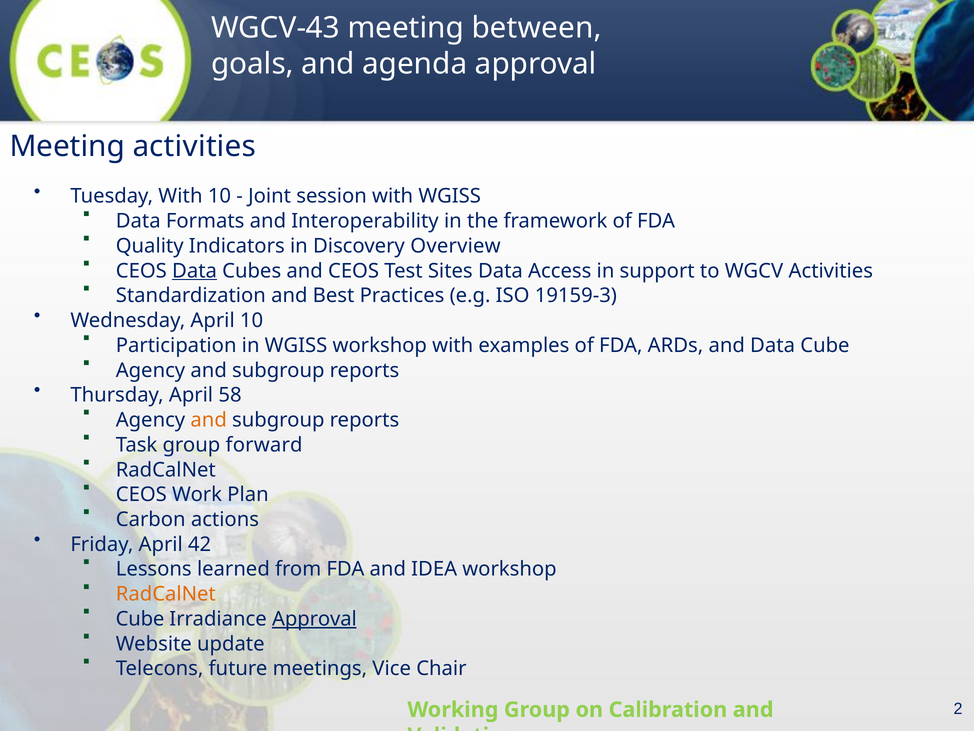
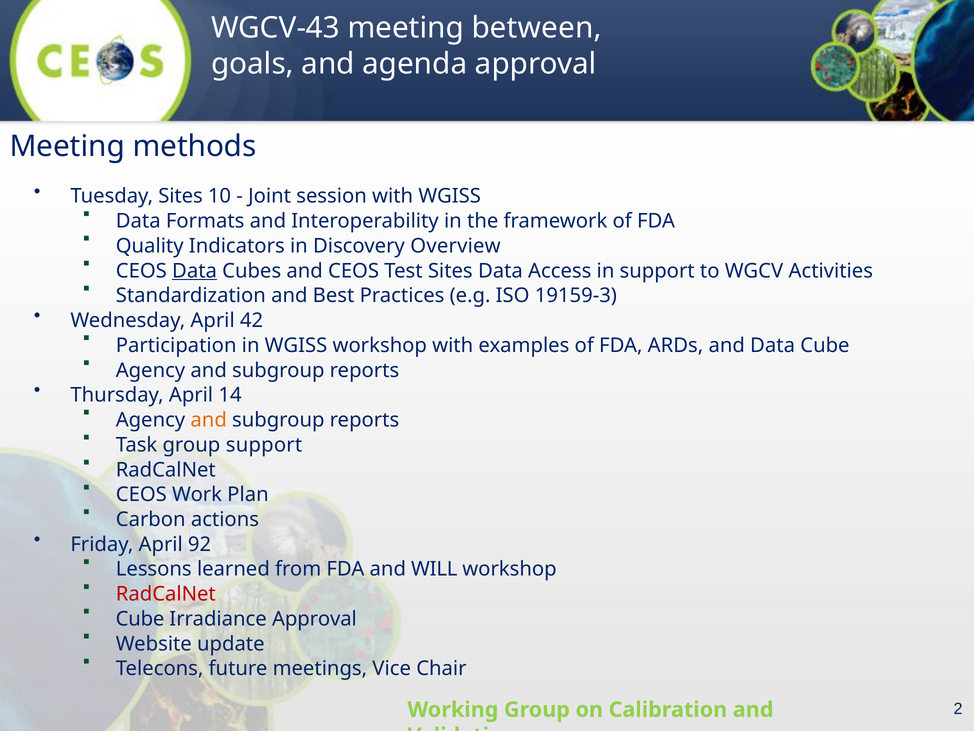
Meeting activities: activities -> methods (194, 146)
Tuesday With: With -> Sites (181, 196)
April 10: 10 -> 42 (252, 320)
58: 58 -> 14 (230, 395)
group forward: forward -> support (264, 445)
42: 42 -> 92 (200, 544)
IDEA: IDEA -> WILL (434, 569)
RadCalNet colour: orange -> red (166, 594)
Approval underline: present -> none (314, 619)
